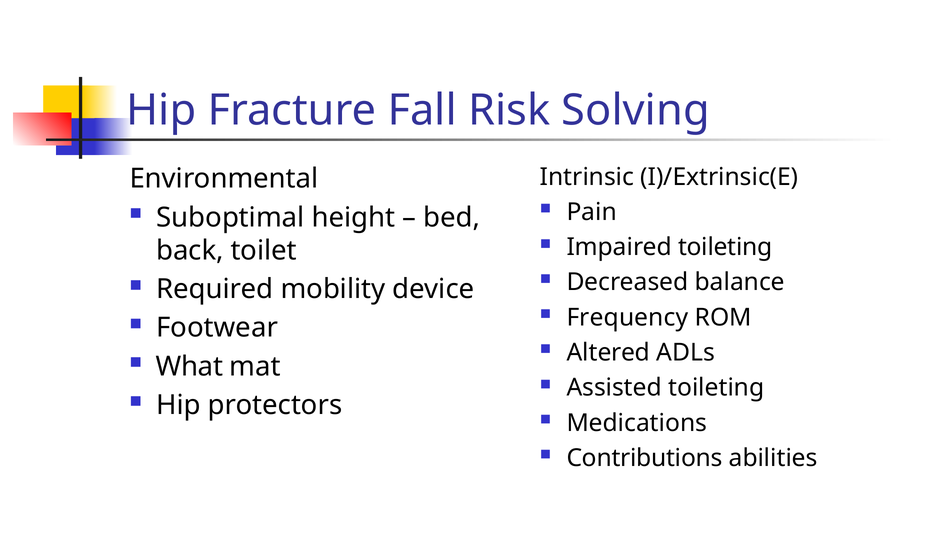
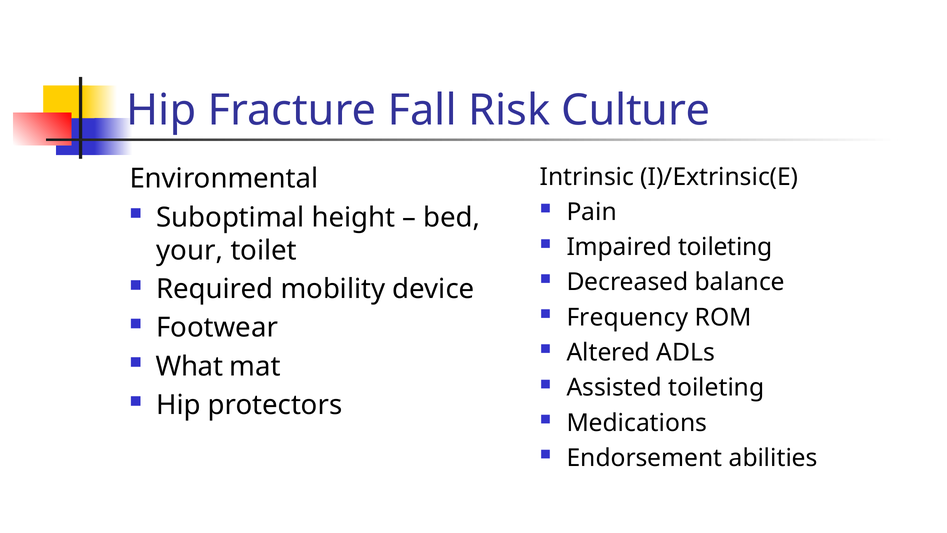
Solving: Solving -> Culture (636, 110)
back: back -> your (190, 250)
Contributions: Contributions -> Endorsement (645, 458)
